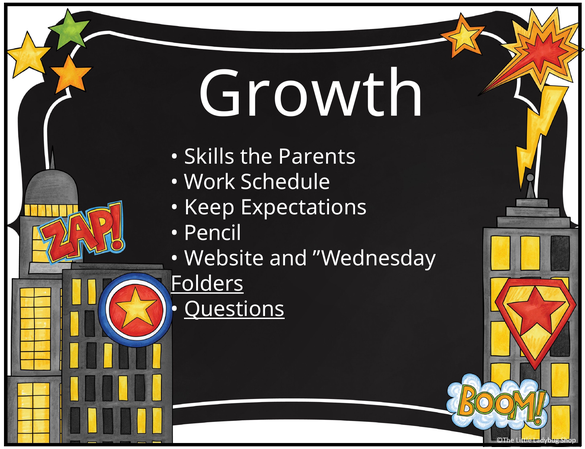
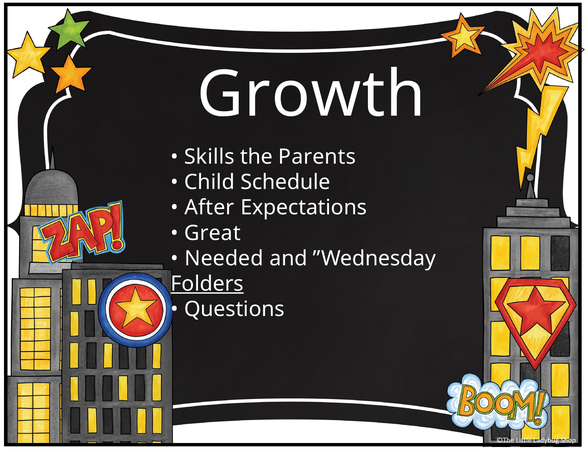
Work: Work -> Child (209, 182)
Keep: Keep -> After (209, 208)
Pencil: Pencil -> Great (212, 233)
Website: Website -> Needed (224, 258)
Questions underline: present -> none (234, 309)
